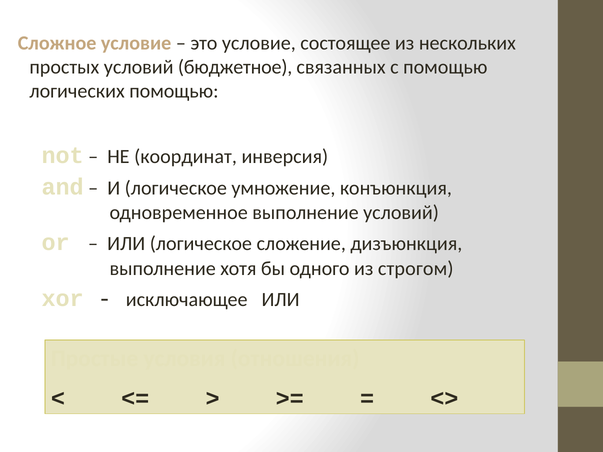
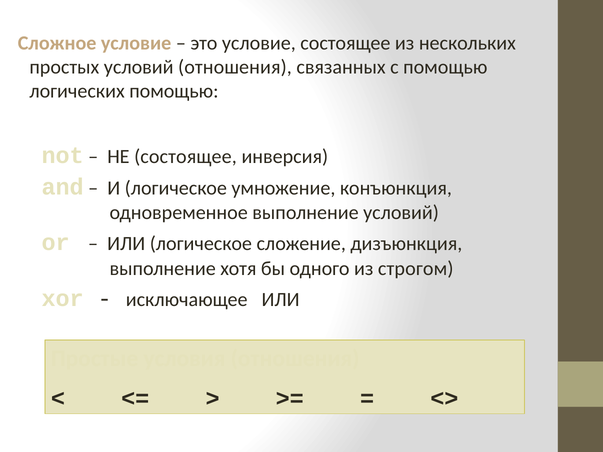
условий бюджетное: бюджетное -> отношения (235, 67)
НЕ координат: координат -> состоящее (185, 157)
